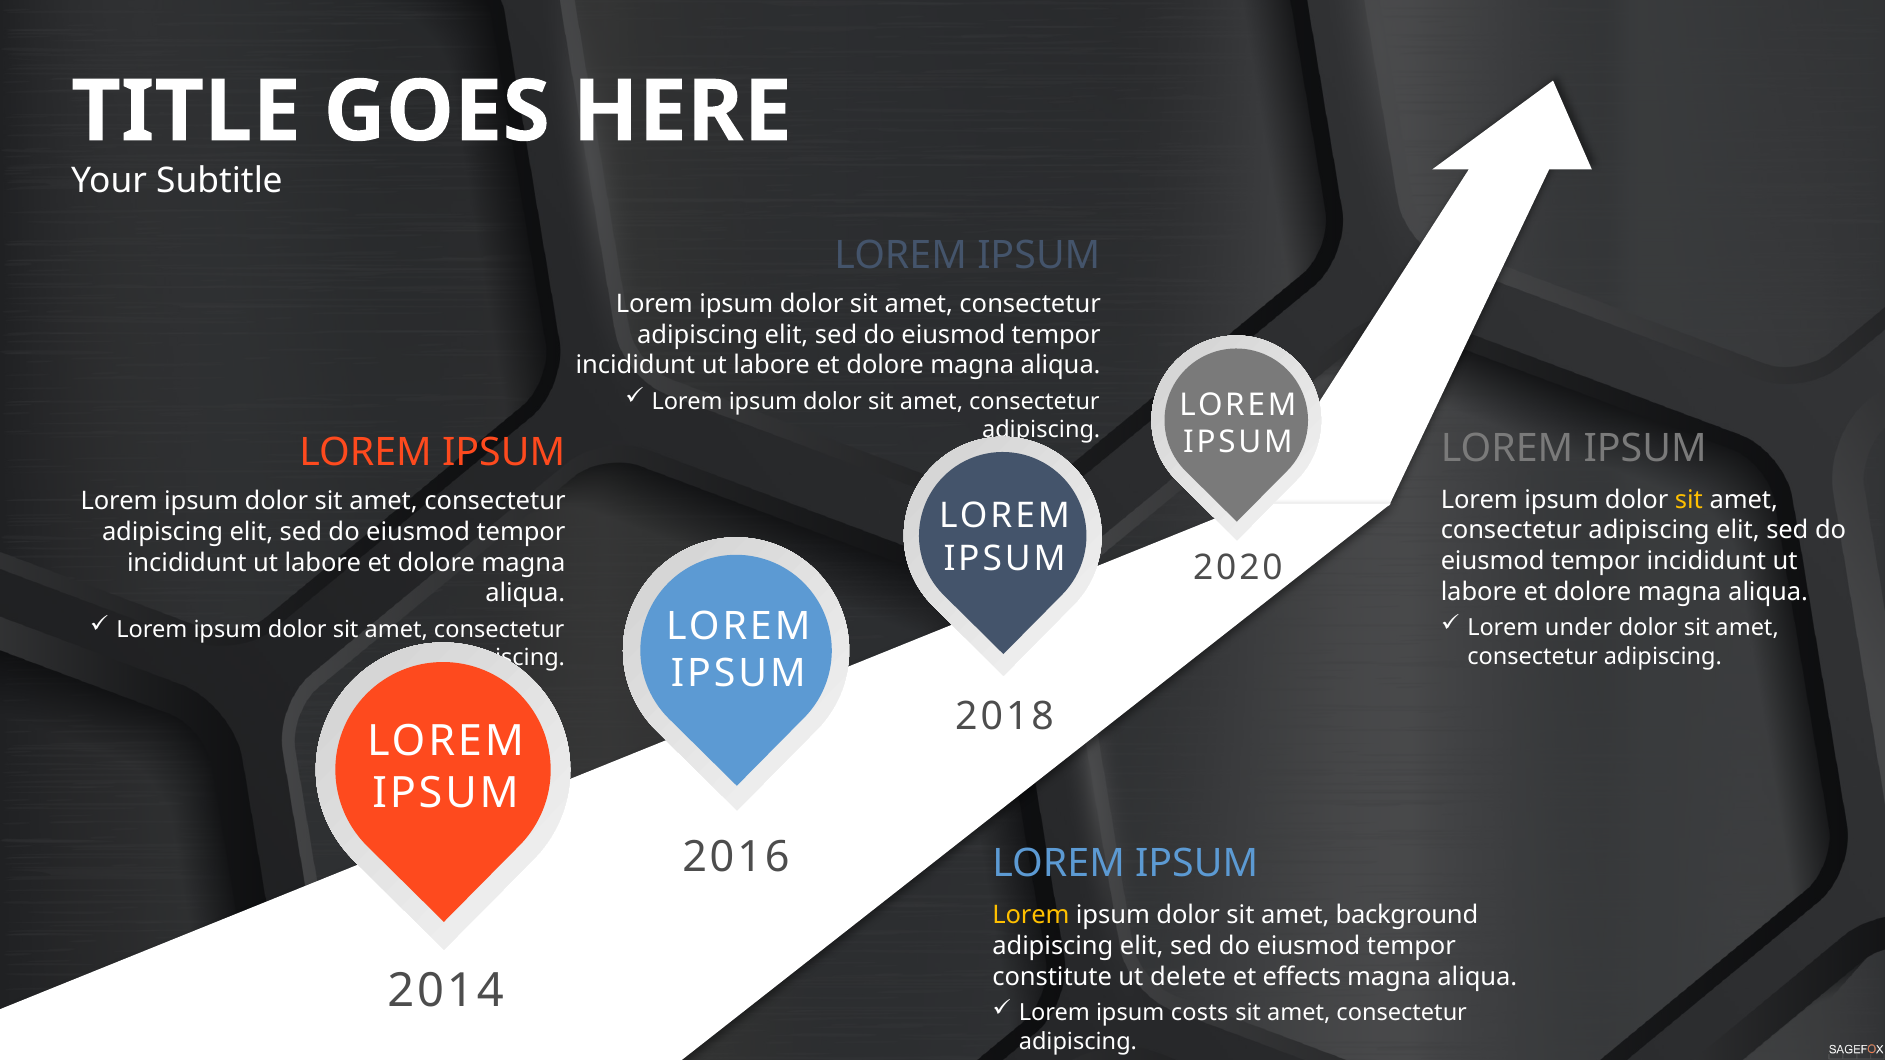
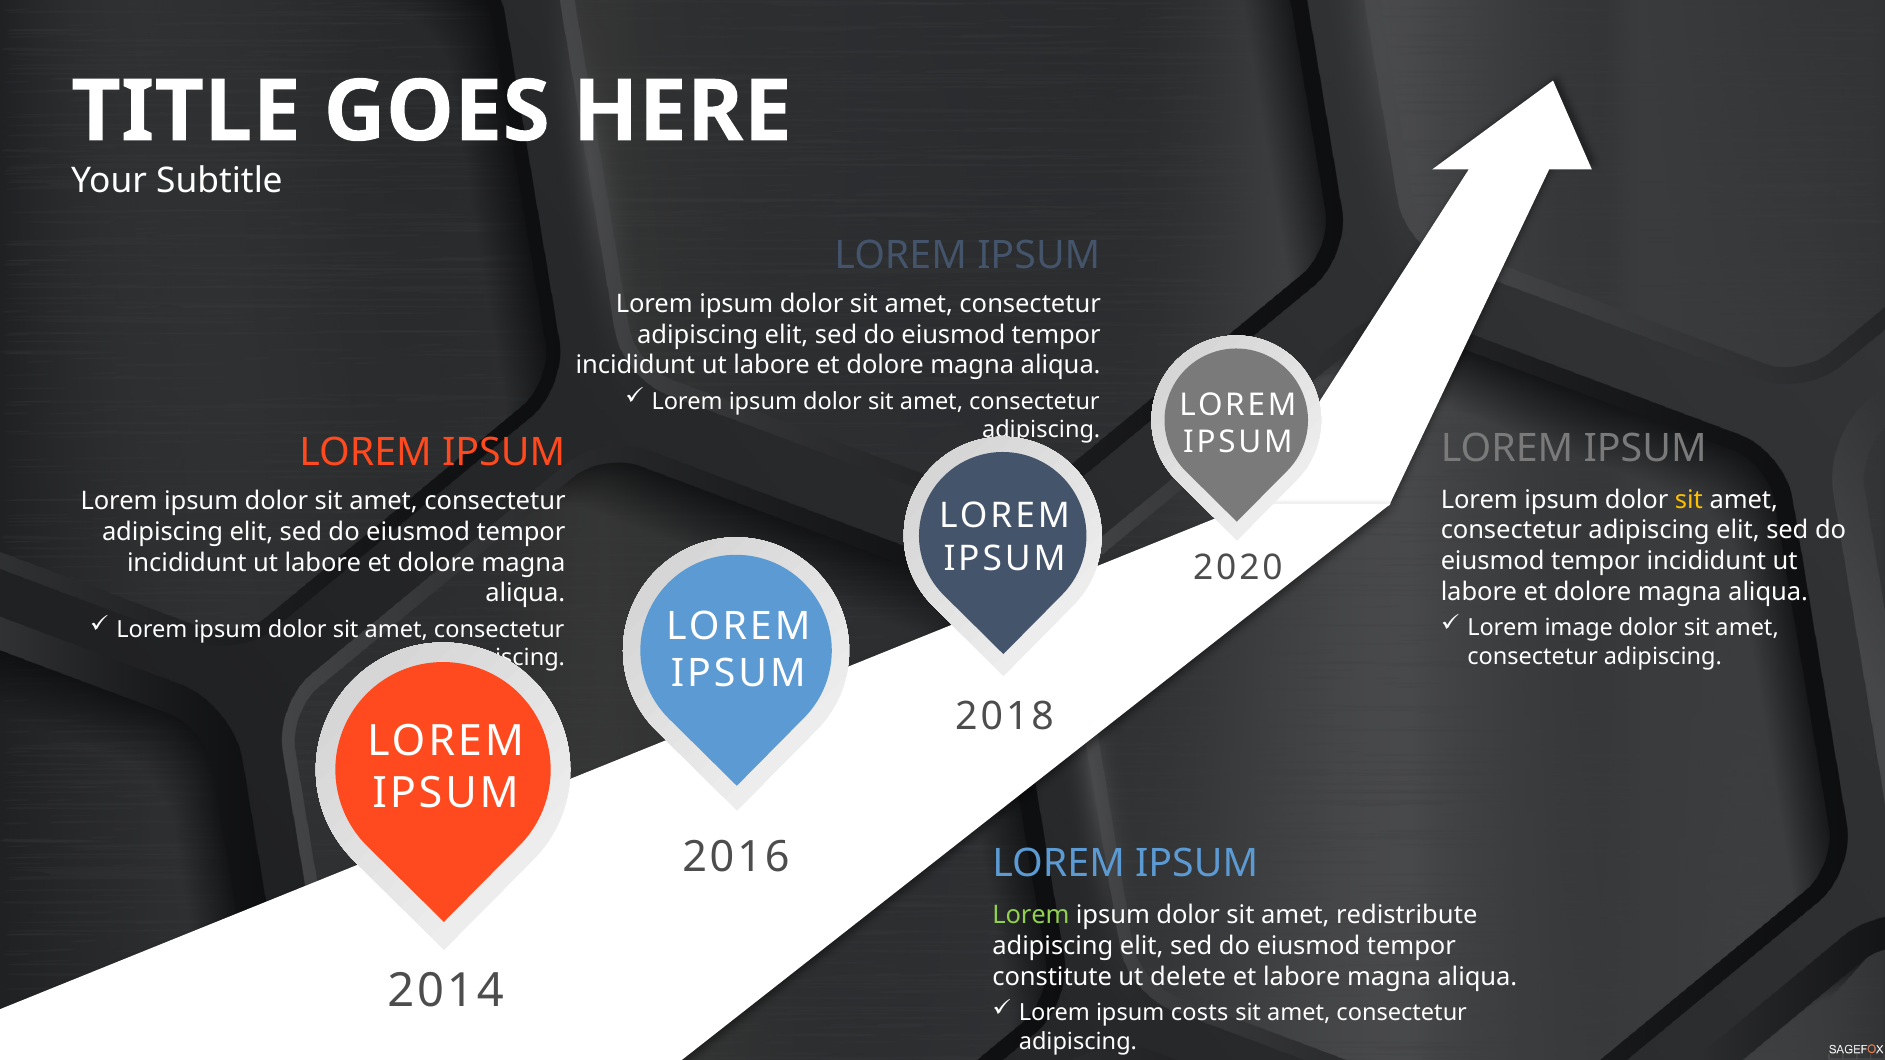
under: under -> image (1579, 628)
Lorem colour: yellow -> light green (1031, 916)
background: background -> redistribute (1407, 916)
et effects: effects -> labore (1302, 977)
